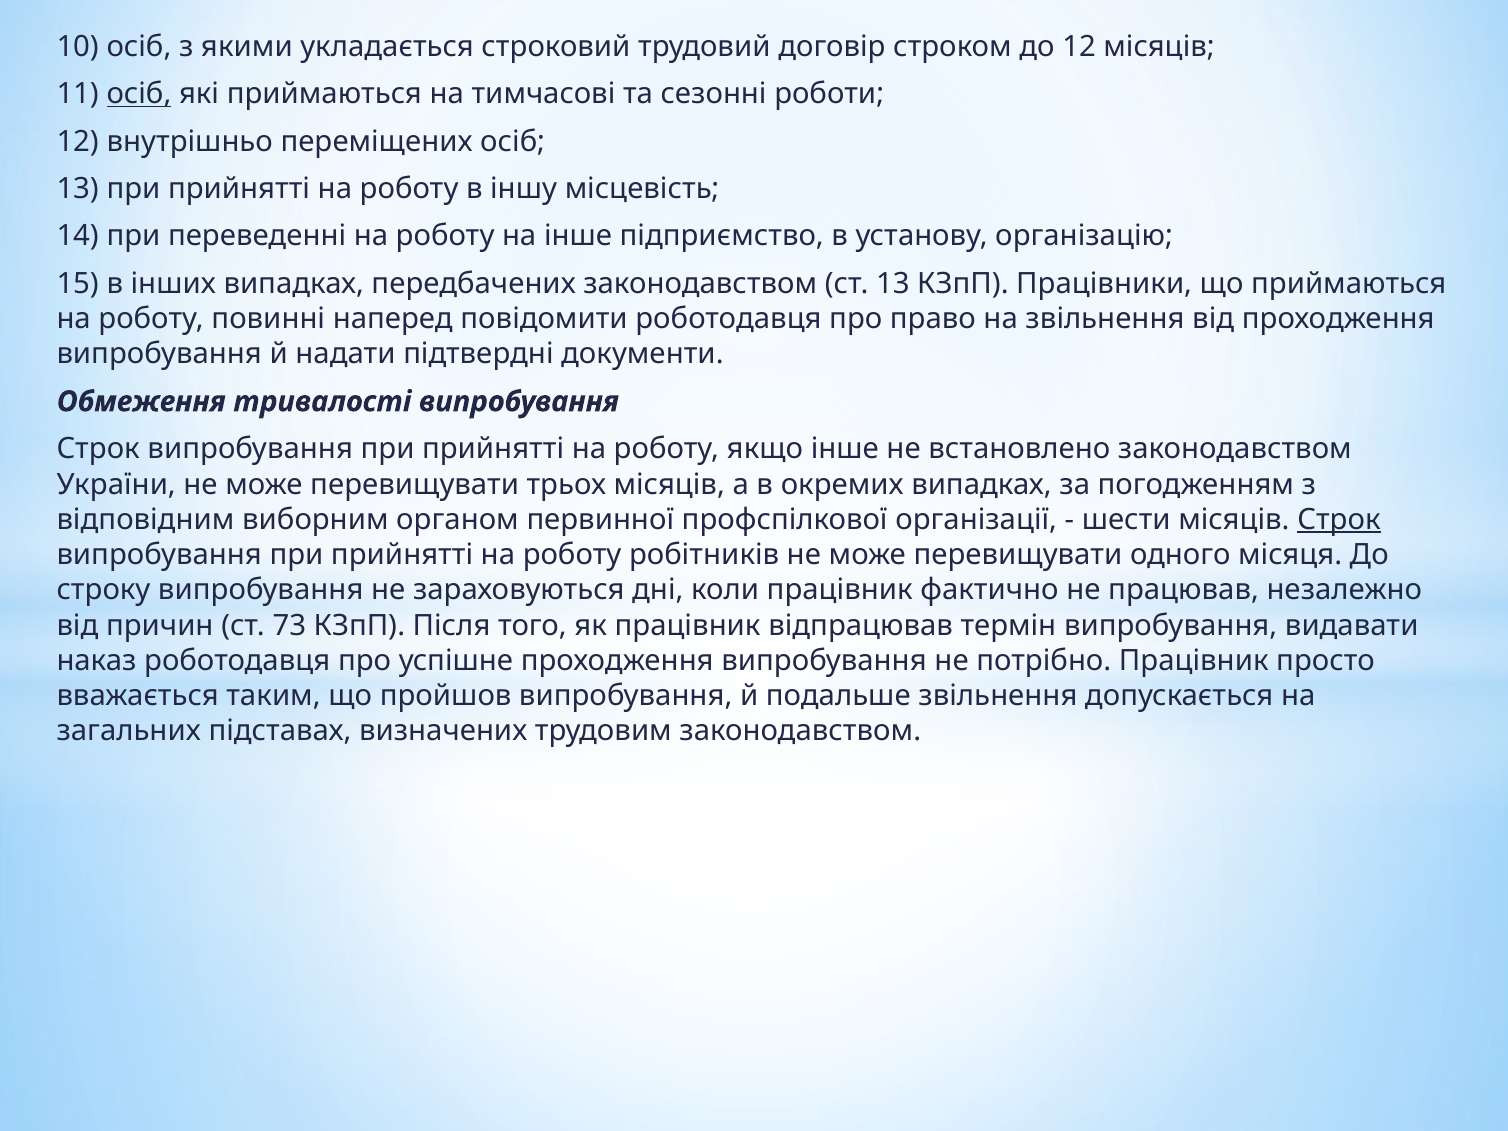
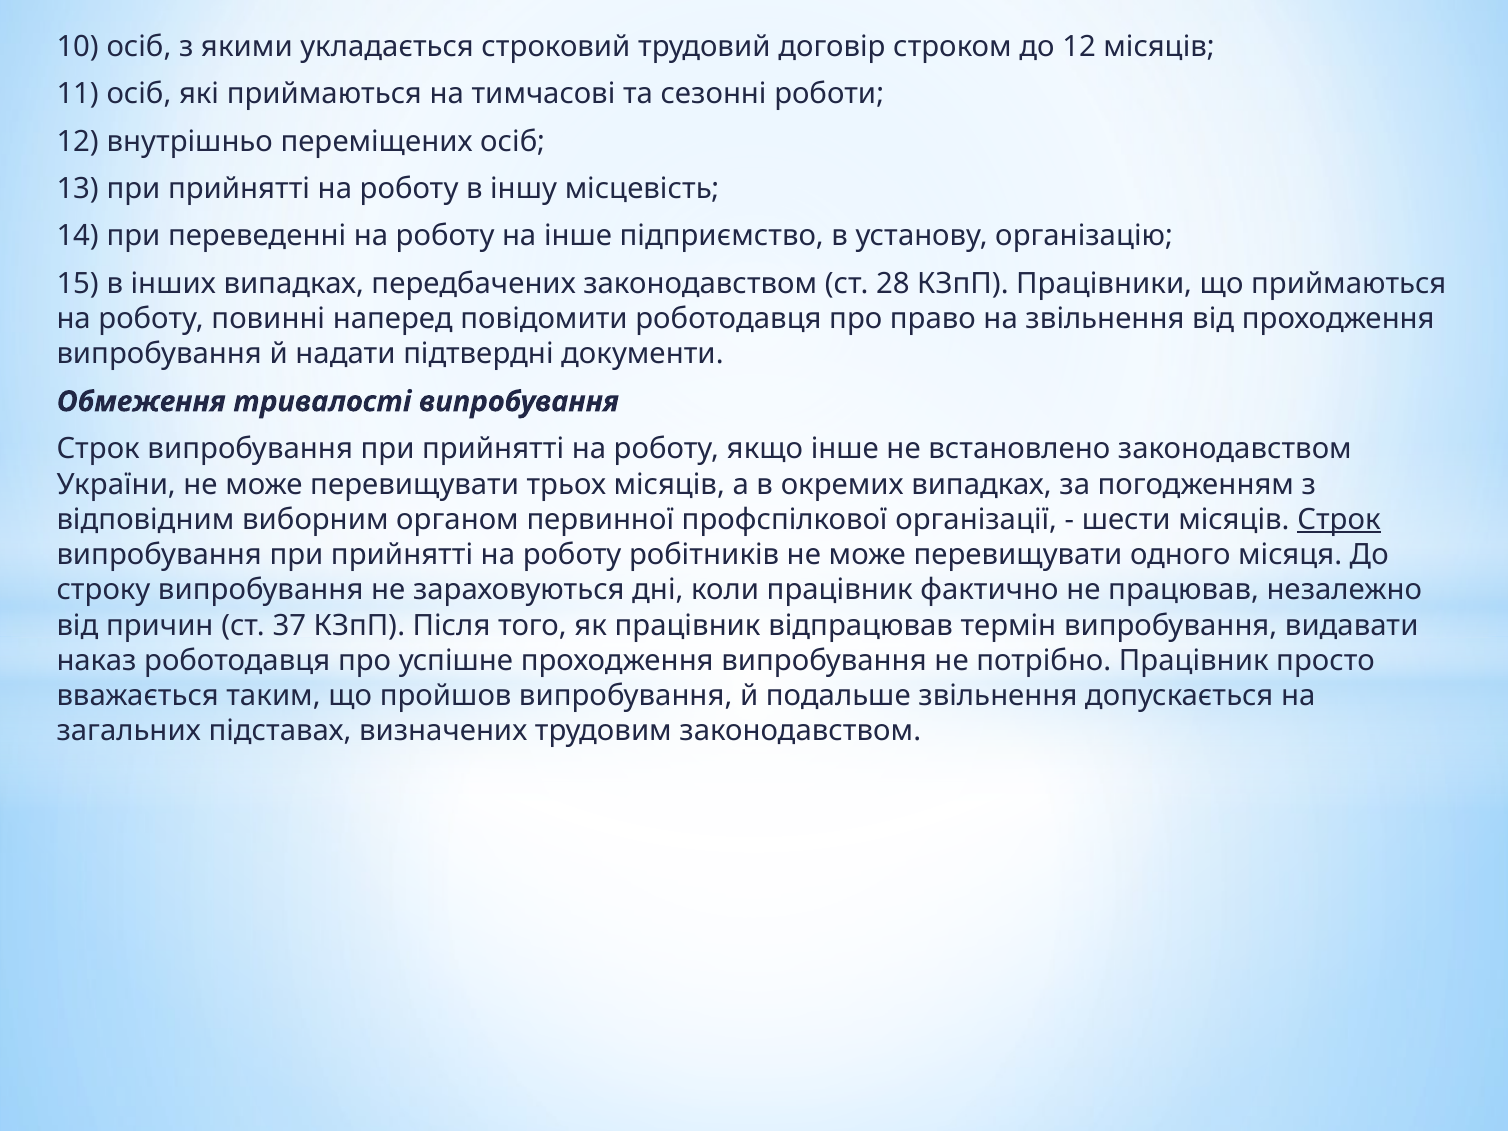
осіб underline: present -> none (139, 94)
ст 13: 13 -> 28 (893, 284)
73: 73 -> 37 (289, 625)
